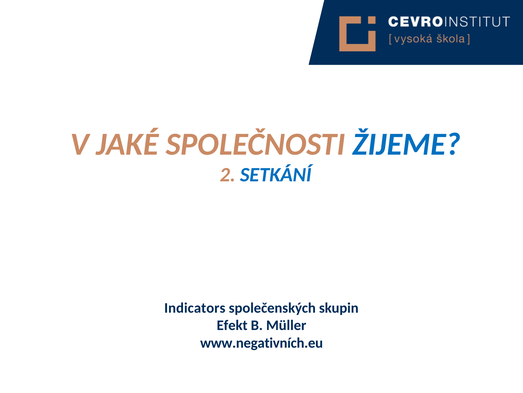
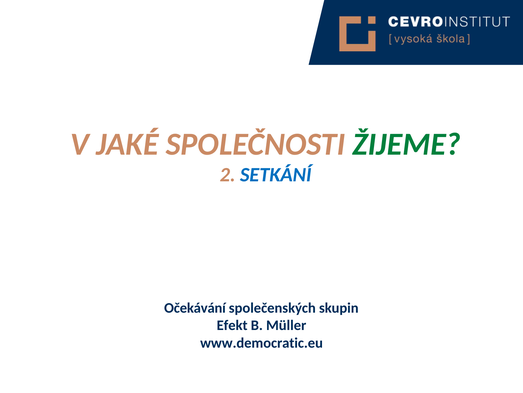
ŽIJEME colour: blue -> green (407, 144)
Indicators: Indicators -> Očekávání (195, 307)
www.negativních.eu: www.negativních.eu -> www.democratic.eu (262, 342)
